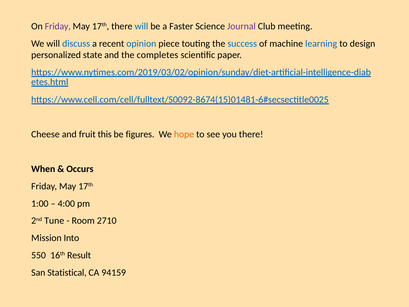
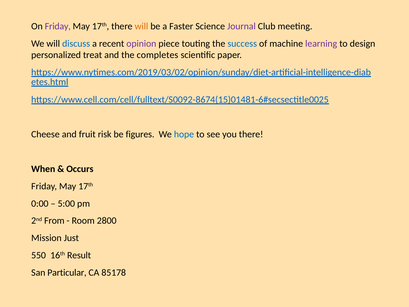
will colour: blue -> orange (141, 26)
opinion colour: blue -> purple (141, 43)
learning colour: blue -> purple (321, 43)
state: state -> treat (93, 55)
this: this -> risk (105, 134)
hope colour: orange -> blue (184, 134)
1:00: 1:00 -> 0:00 (40, 203)
4:00: 4:00 -> 5:00 (66, 203)
Tune: Tune -> From (54, 221)
2710: 2710 -> 2800 (107, 221)
Into: Into -> Just (71, 238)
Statistical: Statistical -> Particular (67, 272)
94159: 94159 -> 85178 (114, 272)
